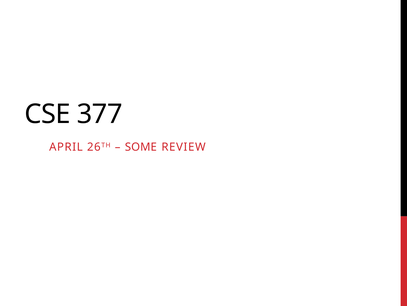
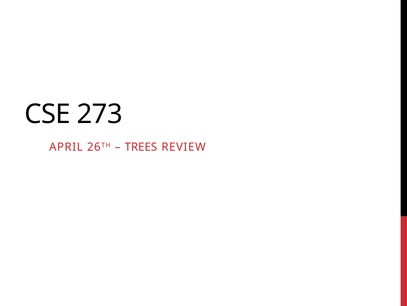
377: 377 -> 273 (100, 114)
SOME: SOME -> TREES (141, 147)
